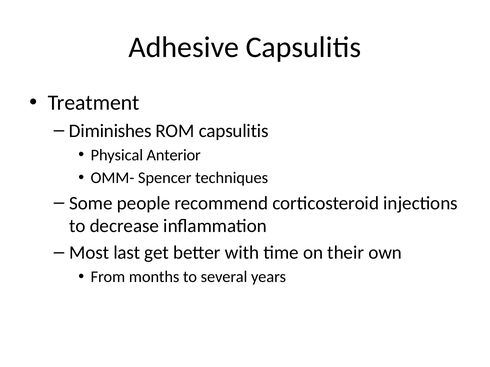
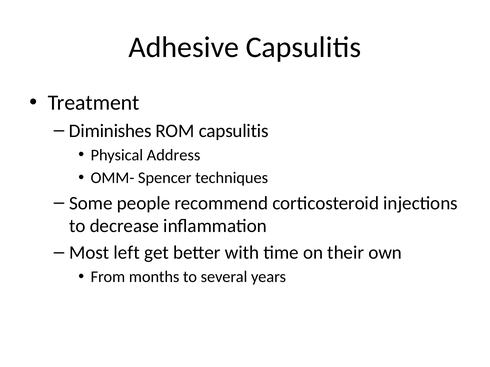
Anterior: Anterior -> Address (174, 155)
last: last -> left (127, 253)
